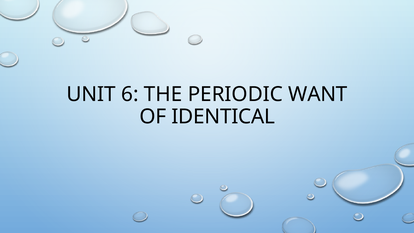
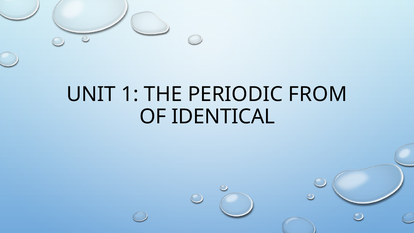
6: 6 -> 1 (130, 94)
WANT: WANT -> FROM (318, 94)
